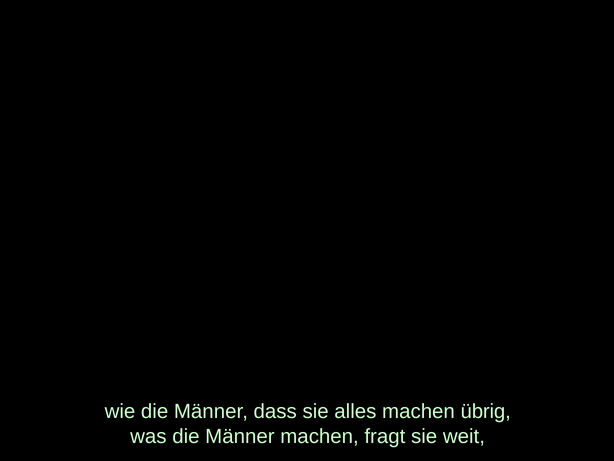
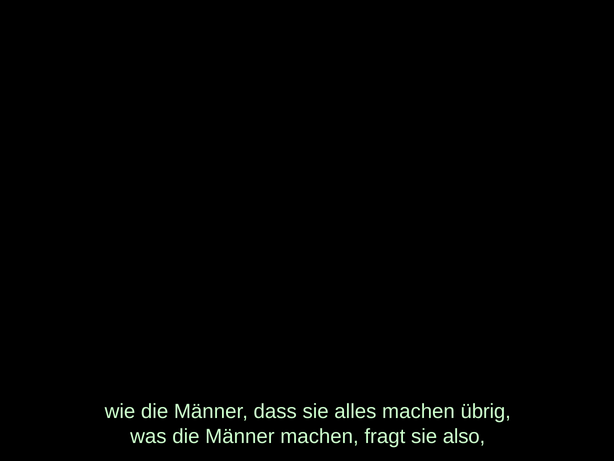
weit: weit -> also (464, 436)
